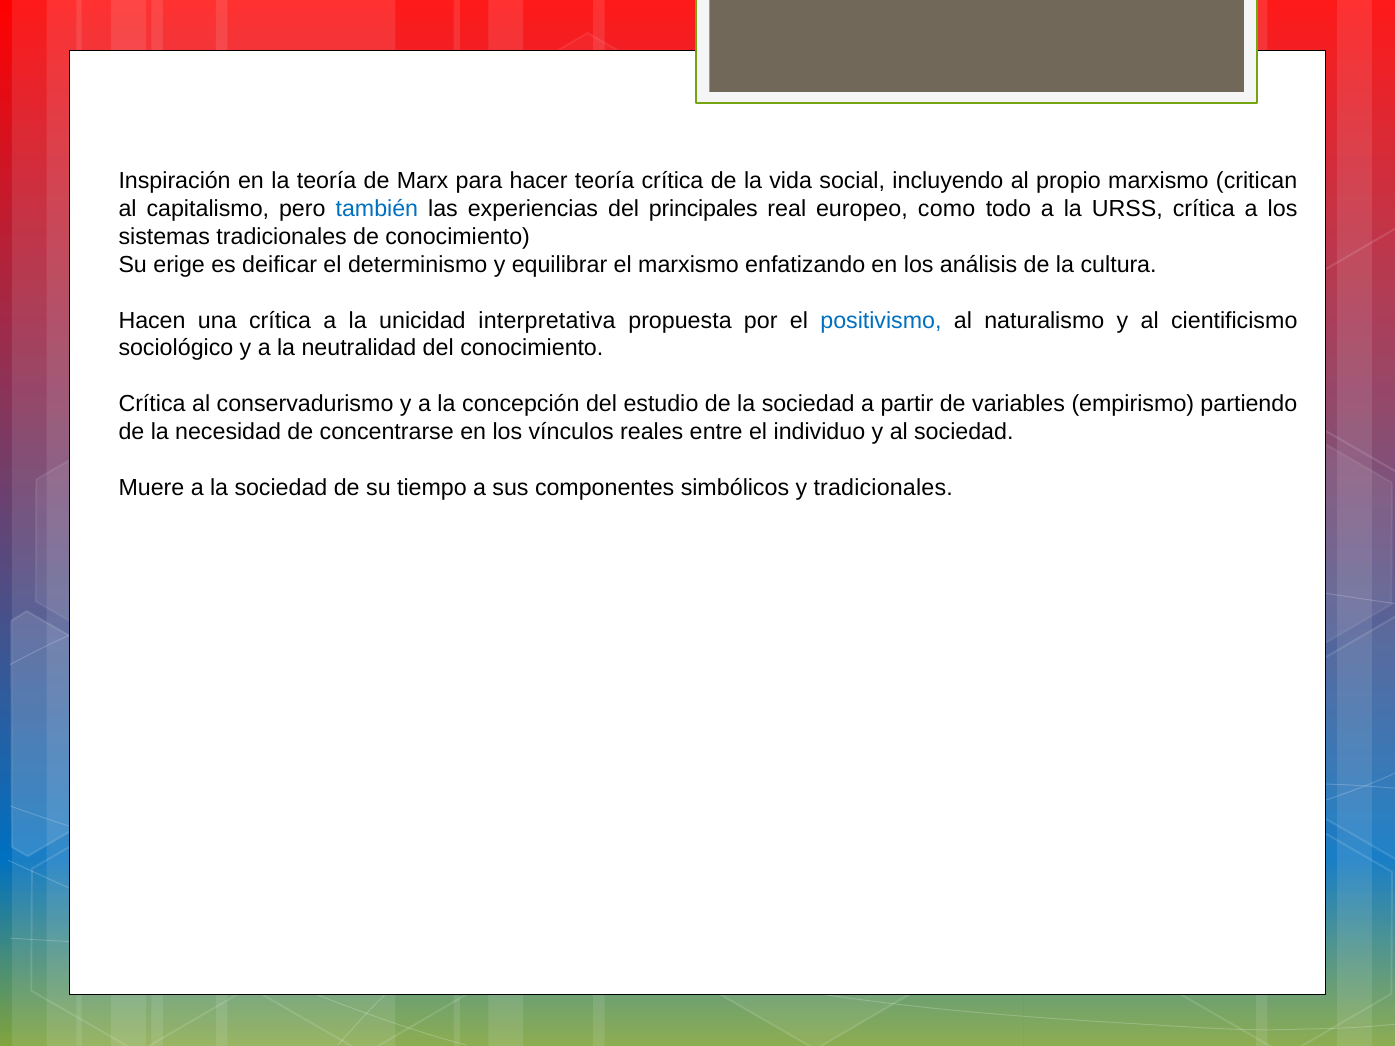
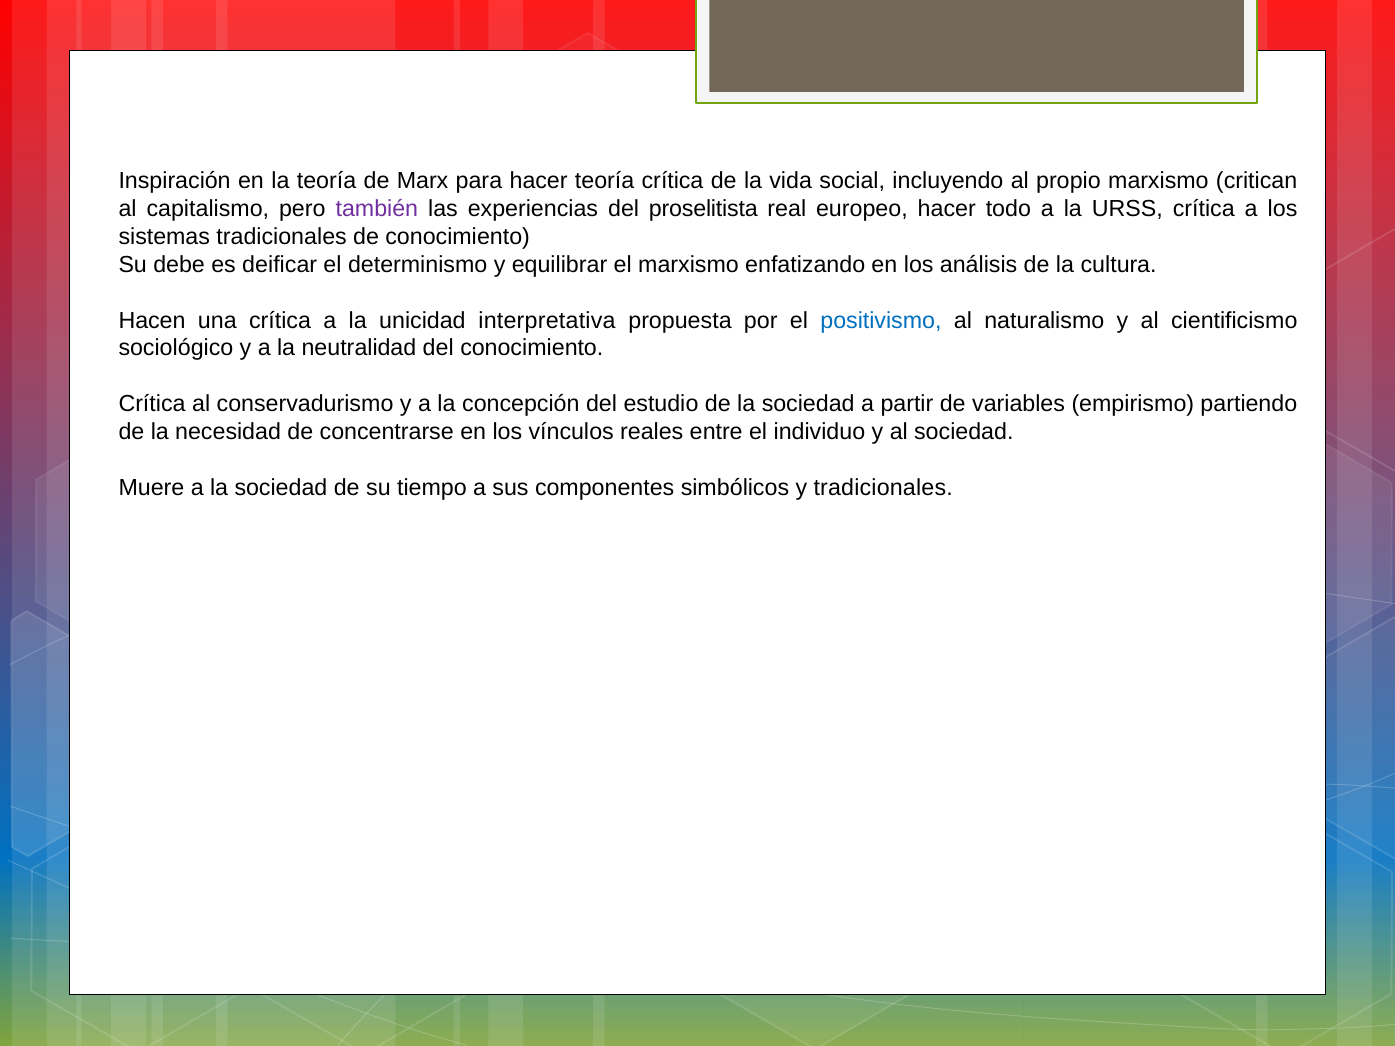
también colour: blue -> purple (377, 209)
principales: principales -> proselitista (703, 209)
europeo como: como -> hacer (947, 209)
erige: erige -> debe (179, 265)
